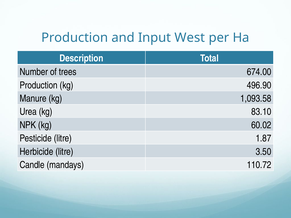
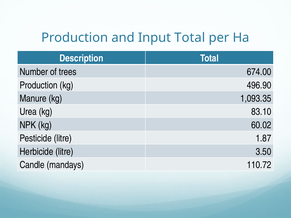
Input West: West -> Total (190, 38)
1,093.58: 1,093.58 -> 1,093.35 (256, 99)
